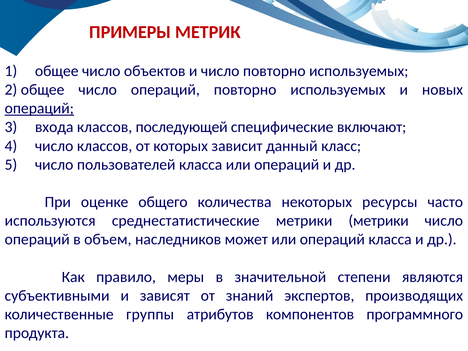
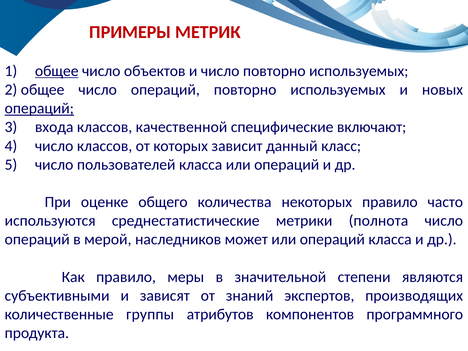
общее underline: none -> present (57, 71)
последующей: последующей -> качественной (182, 127)
некоторых ресурсы: ресурсы -> правило (390, 202)
метрики метрики: метрики -> полнота (378, 221)
объем: объем -> мерой (108, 239)
